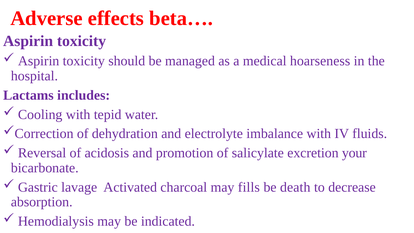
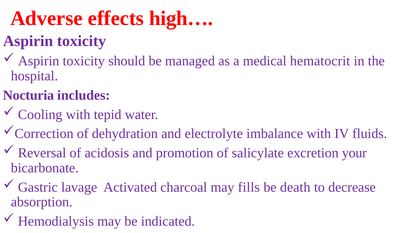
beta…: beta… -> high… (181, 18)
hoarseness: hoarseness -> hematocrit (320, 61)
Lactams: Lactams -> Nocturia (28, 95)
